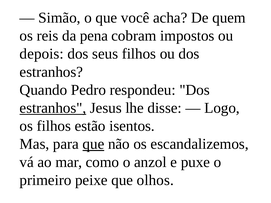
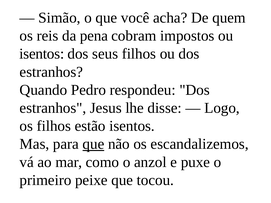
depois: depois -> isentos (42, 54)
estranhos underline: present -> none (53, 108)
olhos: olhos -> tocou (155, 180)
